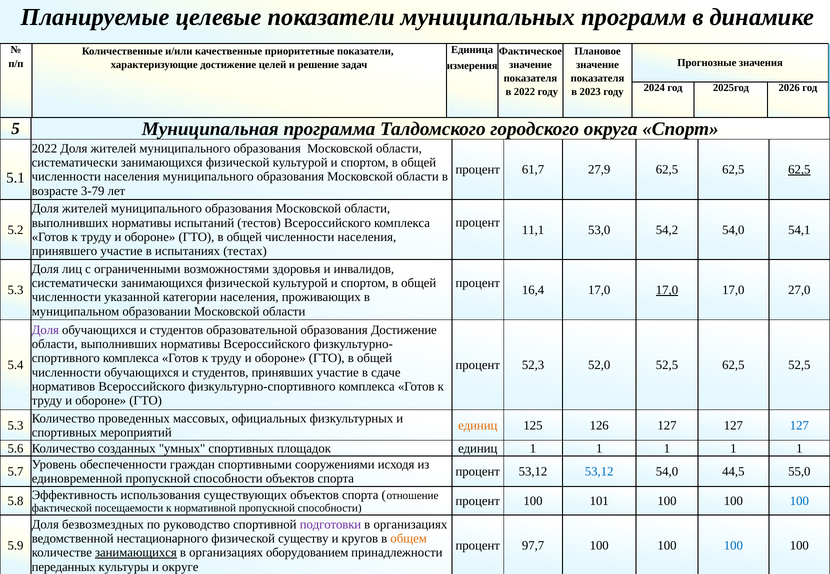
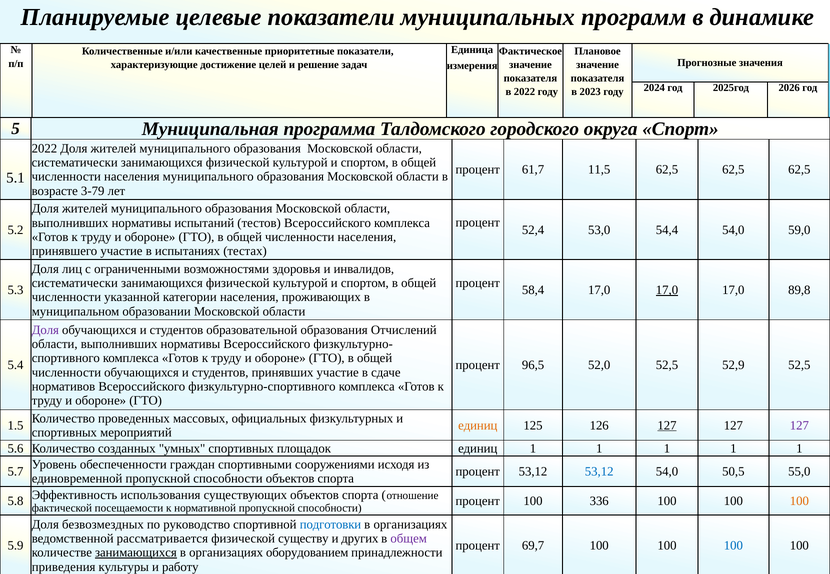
27,9: 27,9 -> 11,5 (599, 170)
62,5 underline: present -> none (799, 170)
11,1: 11,1 -> 52,4 (533, 230)
54,2: 54,2 -> 54,4 (667, 230)
54,1: 54,1 -> 59,0 (799, 230)
16,4: 16,4 -> 58,4 (533, 290)
27,0: 27,0 -> 89,8 (799, 290)
образования Достижение: Достижение -> Отчислений (404, 330)
52,3: 52,3 -> 96,5 (533, 366)
52,5 62,5: 62,5 -> 52,9 (733, 366)
5.3: 5.3 -> 1.5 (16, 426)
127 underline: none -> present (667, 426)
127 colour: blue -> purple (799, 426)
44,5: 44,5 -> 50,5 (733, 472)
101: 101 -> 336 (599, 502)
100 colour: blue -> orange (799, 502)
подготовки colour: purple -> blue (330, 525)
нестационарного: нестационарного -> рассматривается (162, 539)
кругов: кругов -> других (360, 539)
общем colour: orange -> purple (409, 539)
97,7: 97,7 -> 69,7 (533, 546)
переданных: переданных -> приведения (64, 567)
округе: округе -> работу (180, 567)
